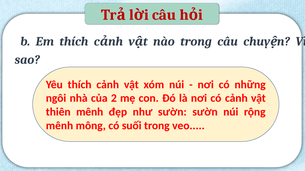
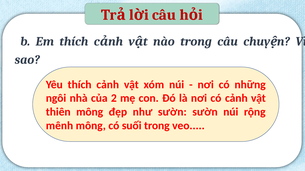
thiên mênh: mênh -> mông (90, 112)
